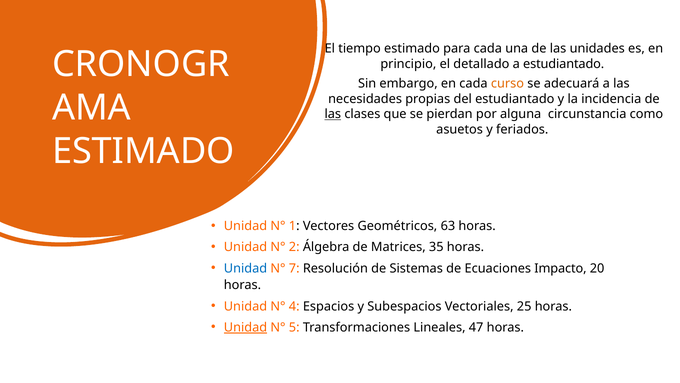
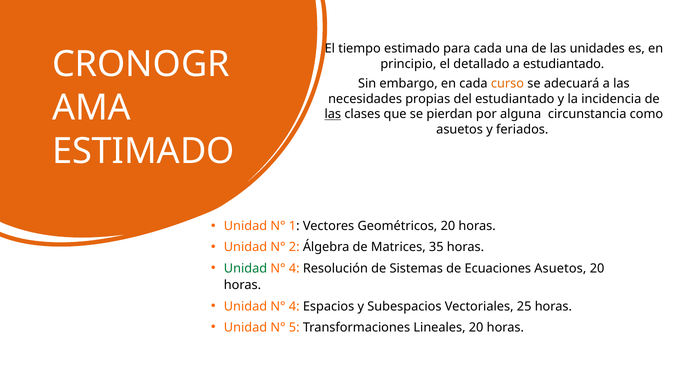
Geométricos 63: 63 -> 20 (448, 226)
Unidad colour: blue -> green (245, 268)
7: 7 -> 4 (294, 268)
Ecuaciones Impacto: Impacto -> Asuetos (560, 268)
Unidad underline: present -> none (245, 327)
Lineales 47: 47 -> 20 (476, 327)
